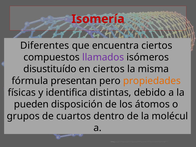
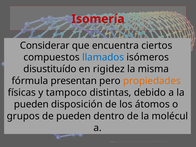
Diferentes: Diferentes -> Considerar (45, 46)
llamados colour: purple -> blue (103, 57)
en ciertos: ciertos -> rigidez (109, 69)
identifica: identifica -> tampoco (66, 93)
de cuartos: cuartos -> pueden (74, 116)
